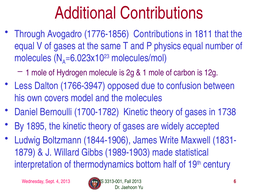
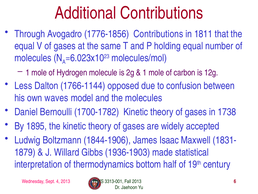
physics: physics -> holding (167, 46)
1766-3947: 1766-3947 -> 1766-1144 (83, 86)
covers: covers -> waves (56, 98)
Write: Write -> Isaac (169, 140)
1989-1903: 1989-1903 -> 1936-1903 (128, 152)
